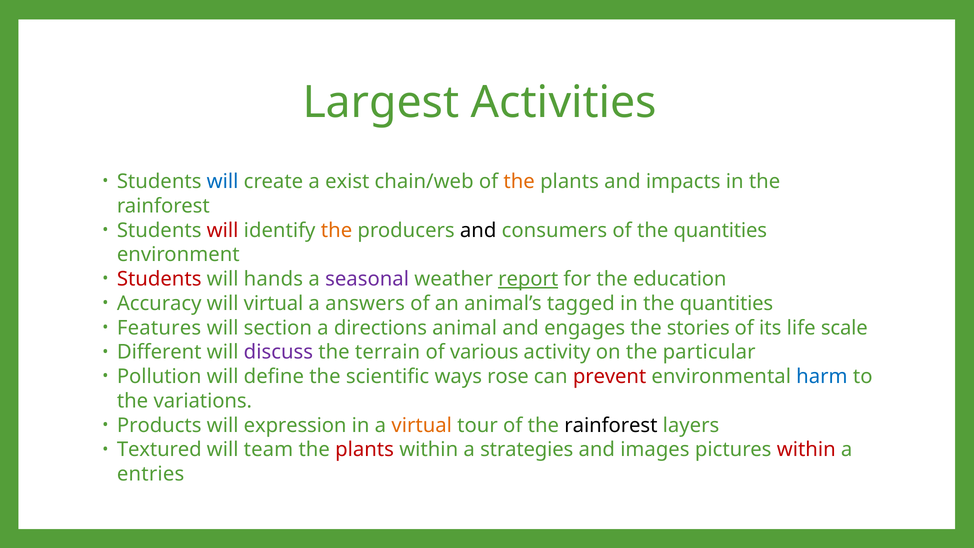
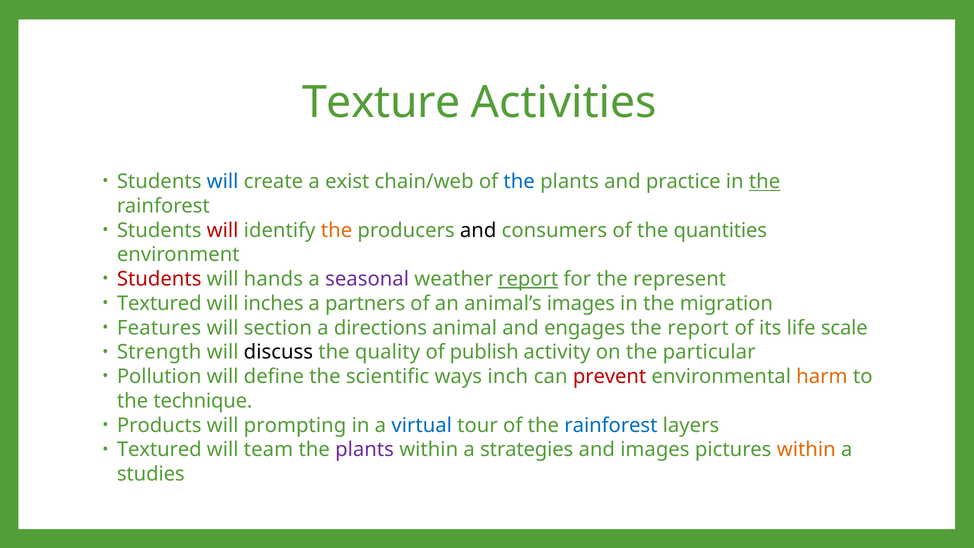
Largest: Largest -> Texture (381, 103)
the colour: orange -> blue (519, 182)
impacts: impacts -> practice (683, 182)
the underline: none -> present (765, 182)
education: education -> represent (680, 279)
Accuracy: Accuracy -> Textured (159, 303)
will virtual: virtual -> inches (274, 303)
answers: answers -> partners (365, 303)
animal’s tagged: tagged -> images (581, 303)
in the quantities: quantities -> migration (726, 303)
the stories: stories -> report (698, 328)
Different: Different -> Strength (159, 352)
discuss colour: purple -> black (278, 352)
terrain: terrain -> quality (388, 352)
various: various -> publish (484, 352)
rose: rose -> inch (508, 376)
harm colour: blue -> orange (822, 376)
variations: variations -> technique (203, 401)
expression: expression -> prompting (295, 425)
virtual colour: orange -> blue (422, 425)
rainforest colour: black -> blue (611, 425)
plants colour: red -> purple (365, 450)
within colour: red -> orange (806, 450)
entries: entries -> studies (151, 474)
